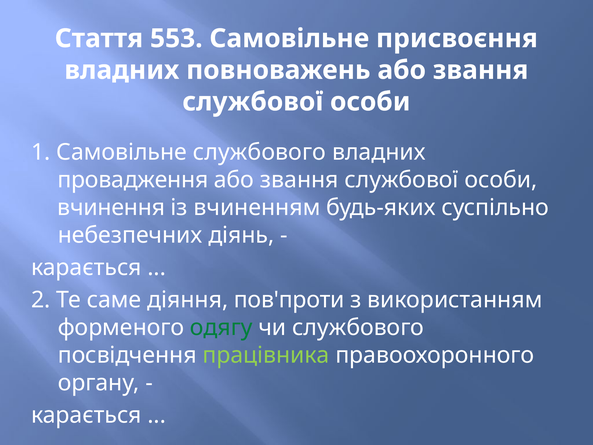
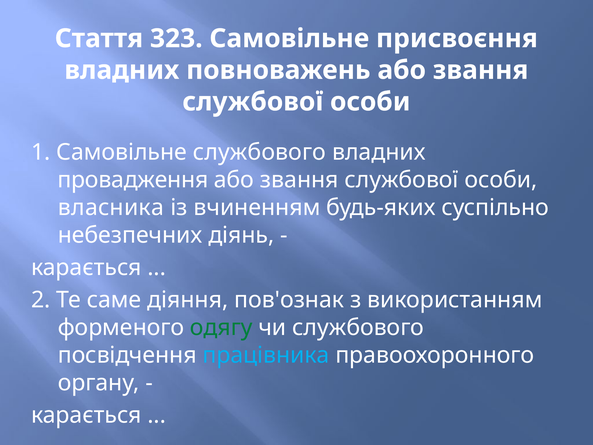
553: 553 -> 323 (176, 38)
вчинення: вчинення -> власника (111, 207)
пов'проти: пов'проти -> пов'ознак (289, 300)
працівника colour: light green -> light blue (266, 355)
